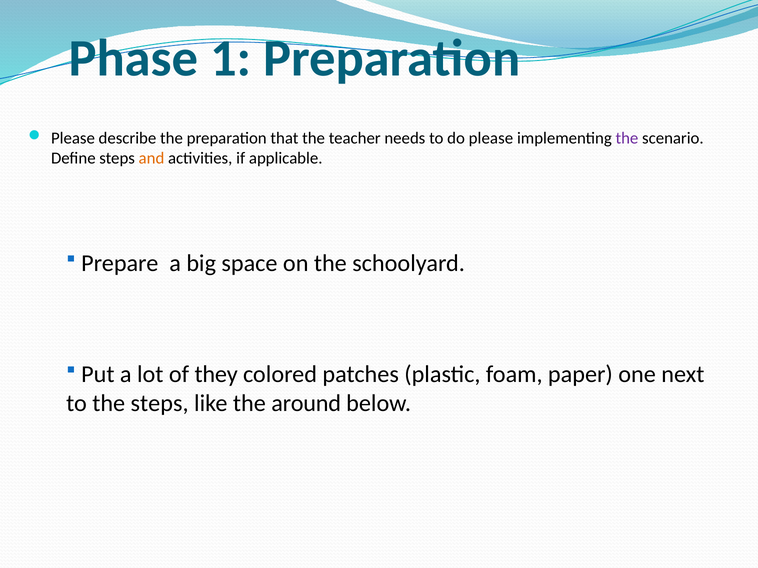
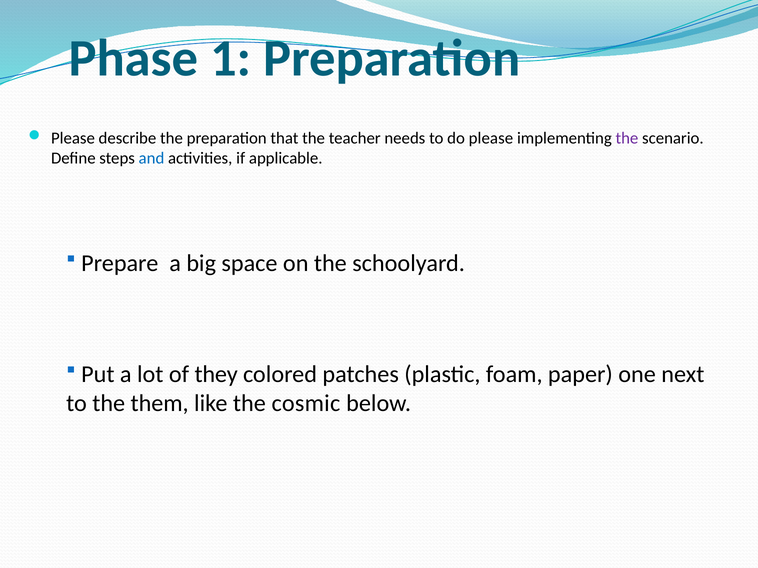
and colour: orange -> blue (151, 158)
the steps: steps -> them (160, 404)
around: around -> cosmic (306, 404)
